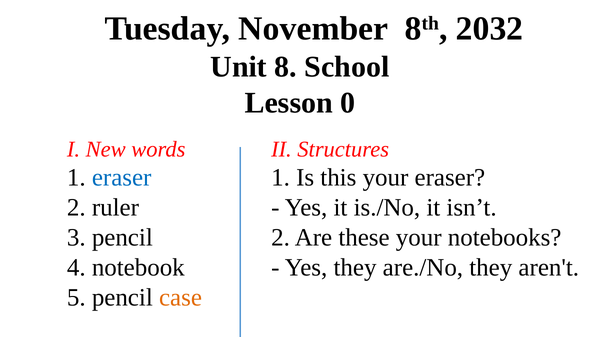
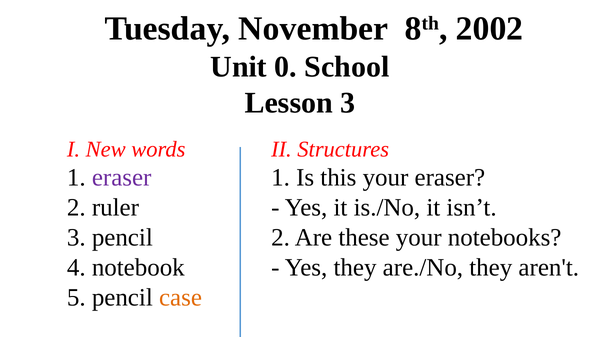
2032: 2032 -> 2002 (490, 29)
8: 8 -> 0 (286, 67)
Lesson 0: 0 -> 3 (348, 103)
eraser colour: blue -> purple (122, 178)
